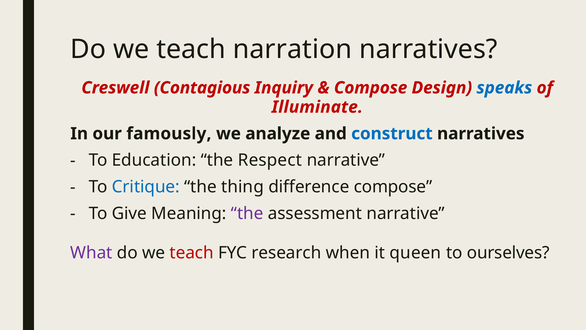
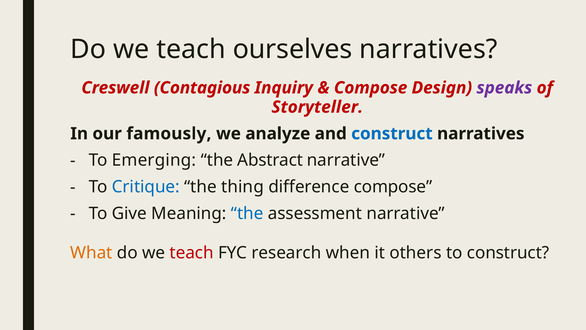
narration: narration -> ourselves (293, 49)
speaks colour: blue -> purple (504, 88)
Illuminate: Illuminate -> Storyteller (317, 107)
Education: Education -> Emerging (154, 160)
Respect: Respect -> Abstract (270, 160)
the colour: purple -> blue (247, 213)
What colour: purple -> orange (91, 253)
queen: queen -> others (415, 253)
to ourselves: ourselves -> construct (508, 253)
